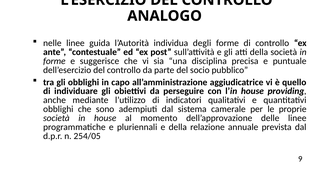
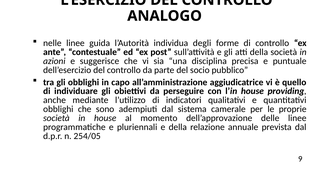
forme: forme -> azioni (54, 61)
